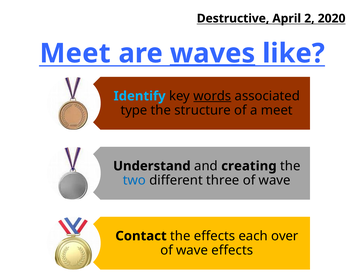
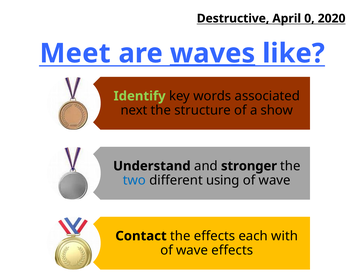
2: 2 -> 0 (309, 18)
Identify colour: light blue -> light green (140, 96)
words underline: present -> none (212, 96)
type: type -> next (134, 110)
a meet: meet -> show (277, 110)
creating: creating -> stronger (249, 166)
three: three -> using (223, 180)
over: over -> with (285, 236)
